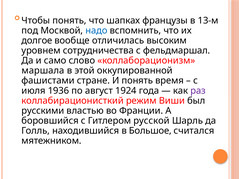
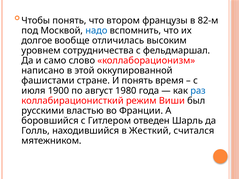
шапках: шапках -> втором (123, 20)
13-м: 13-м -> 82-м (208, 20)
маршала: маршала -> написано (43, 71)
1936: 1936 -> 1900 (58, 91)
1924: 1924 -> 1980 (126, 91)
раз colour: purple -> blue (198, 91)
русской: русской -> отведен (152, 121)
Большое: Большое -> Жесткий (150, 131)
